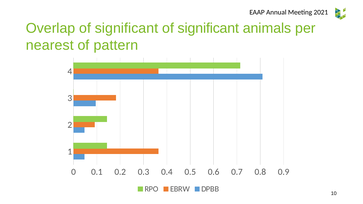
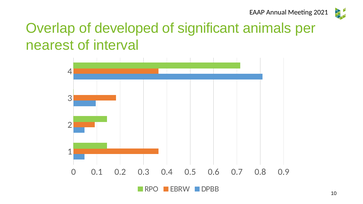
Overlap of significant: significant -> developed (127, 28)
pattern: pattern -> interval (116, 45)
